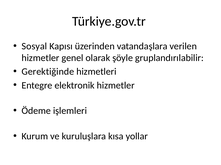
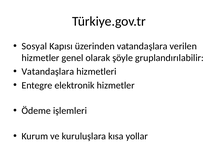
Gerektiğinde: Gerektiğinde -> Vatandaşlara (48, 72)
